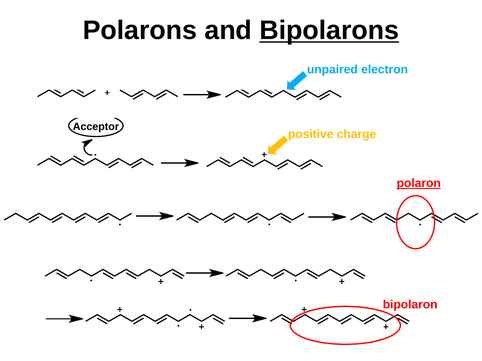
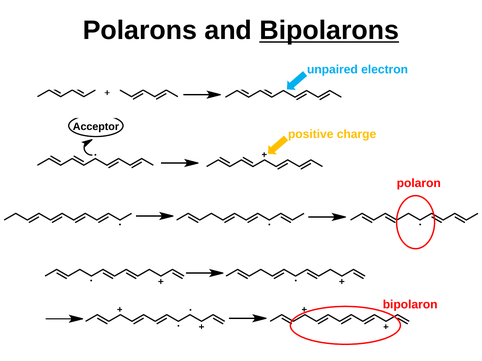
polaron underline: present -> none (419, 184)
